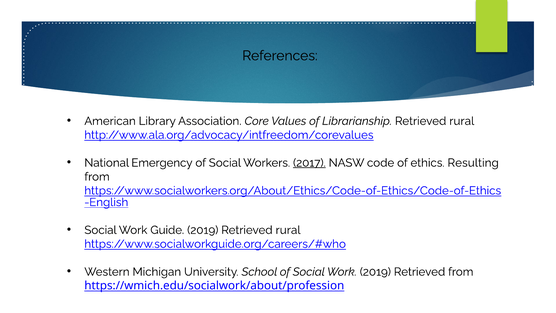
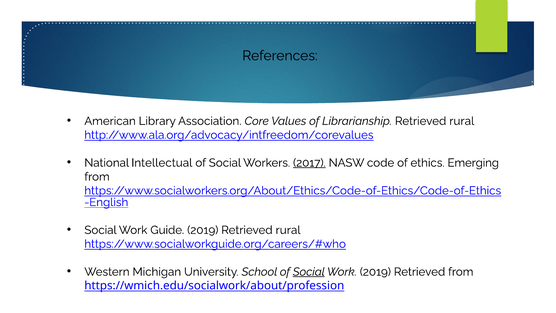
Emergency: Emergency -> Intellectual (162, 163)
Resulting: Resulting -> Emerging (473, 163)
Social underline: none -> present (309, 272)
